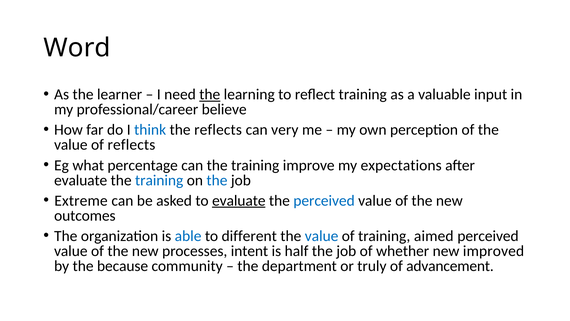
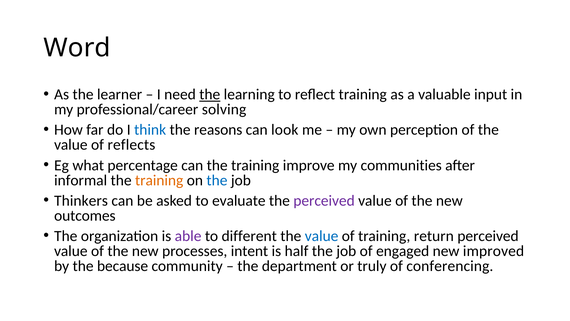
believe: believe -> solving (224, 109)
the reflects: reflects -> reasons (218, 130)
very: very -> look (285, 130)
expectations: expectations -> communities (401, 165)
evaluate: evaluate -> informal (81, 180)
training colour: blue -> orange (159, 180)
Extreme: Extreme -> Thinkers (81, 200)
evaluate underline: present -> none (239, 200)
perceived colour: blue -> purple (324, 200)
able colour: blue -> purple (188, 236)
aimed: aimed -> return (434, 236)
whether: whether -> engaged (403, 251)
advancement: advancement -> conferencing (450, 266)
